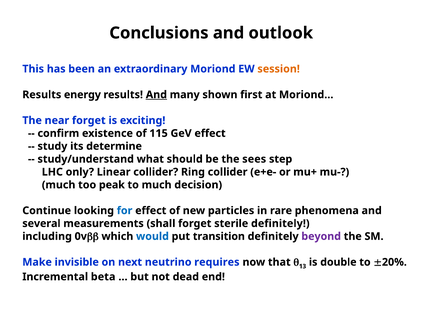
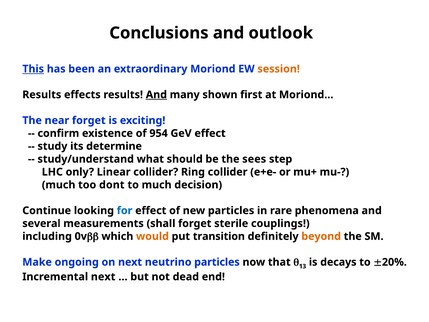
This underline: none -> present (33, 69)
energy: energy -> effects (82, 95)
115: 115 -> 954 (159, 133)
peak: peak -> dont (112, 185)
sterile definitely: definitely -> couplings (280, 223)
would colour: blue -> orange (152, 236)
beyond colour: purple -> orange (321, 236)
invisible: invisible -> ongoing (77, 262)
neutrino requires: requires -> particles (217, 262)
double: double -> decays (338, 262)
Incremental beta: beta -> next (103, 277)
